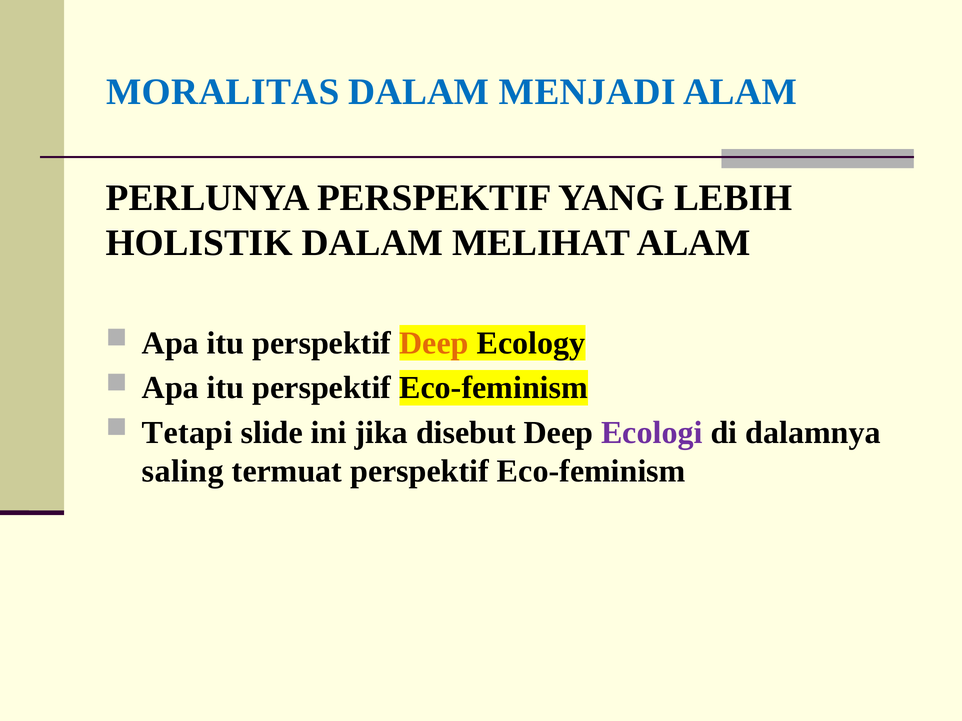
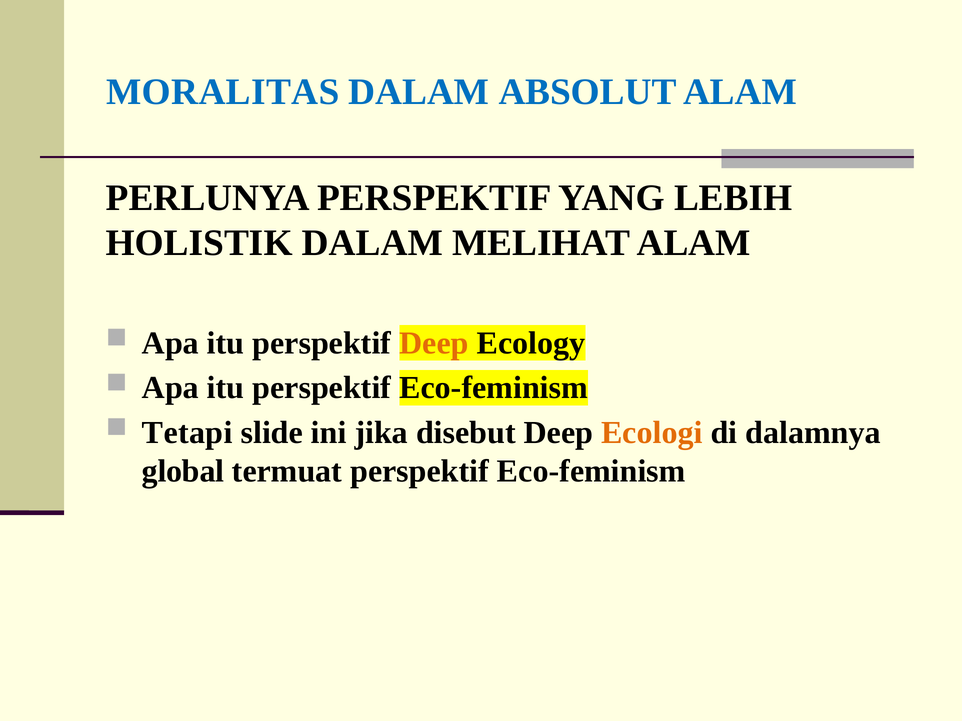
MENJADI: MENJADI -> ABSOLUT (588, 92)
Ecologi colour: purple -> orange (652, 433)
saling: saling -> global (183, 472)
